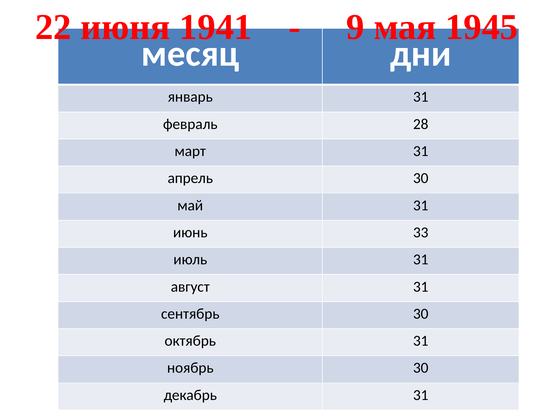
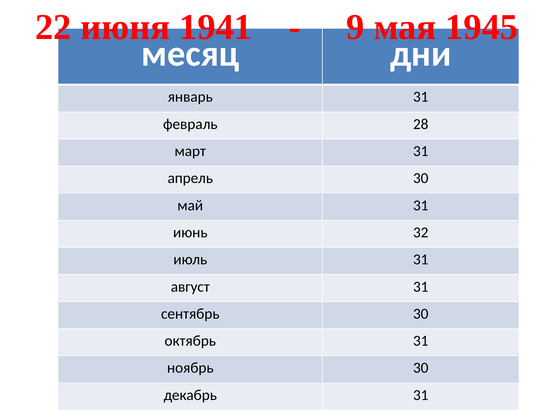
33: 33 -> 32 (421, 233)
